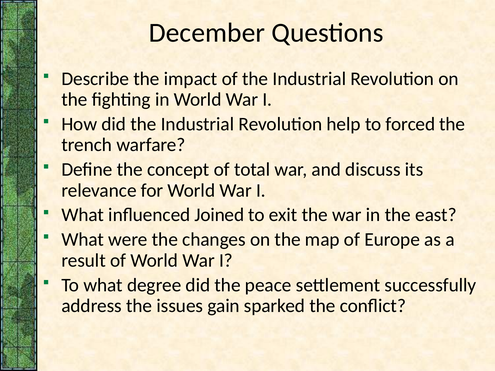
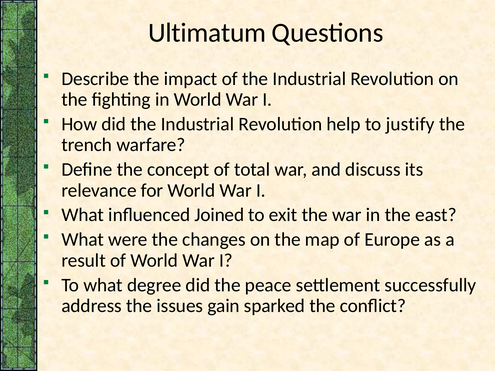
December: December -> Ultimatum (207, 33)
forced: forced -> justify (410, 124)
